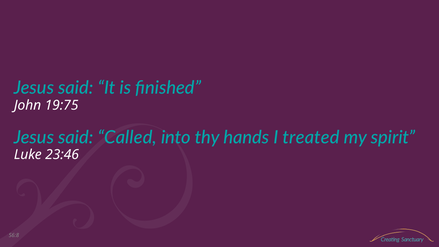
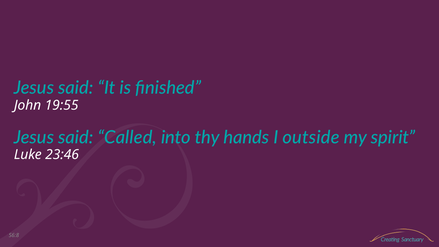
19:75: 19:75 -> 19:55 (62, 105)
treated: treated -> outside (311, 137)
